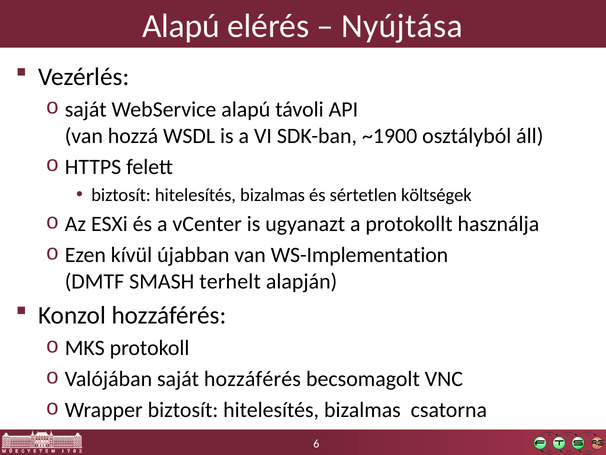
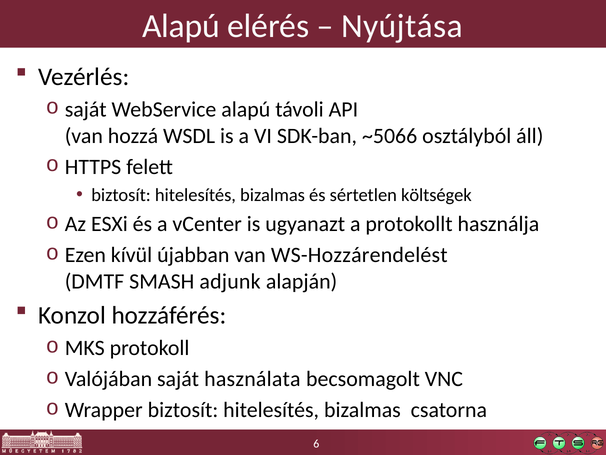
~1900: ~1900 -> ~5066 (390, 136)
WS-Implementation: WS-Implementation -> WS-Hozzárendelést (359, 255)
terhelt: terhelt -> adjunk (230, 281)
saját hozzáférés: hozzáférés -> használata (252, 379)
